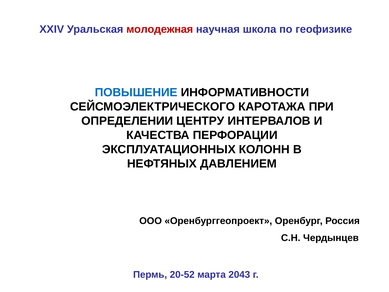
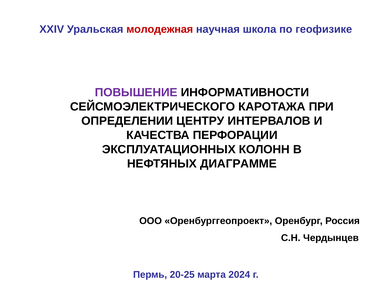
ПОВЫШЕНИЕ colour: blue -> purple (136, 92)
ДАВЛЕНИЕМ: ДАВЛЕНИЕМ -> ДИАГРАММЕ (238, 164)
20-52: 20-52 -> 20-25 (182, 275)
2043: 2043 -> 2024 (239, 275)
